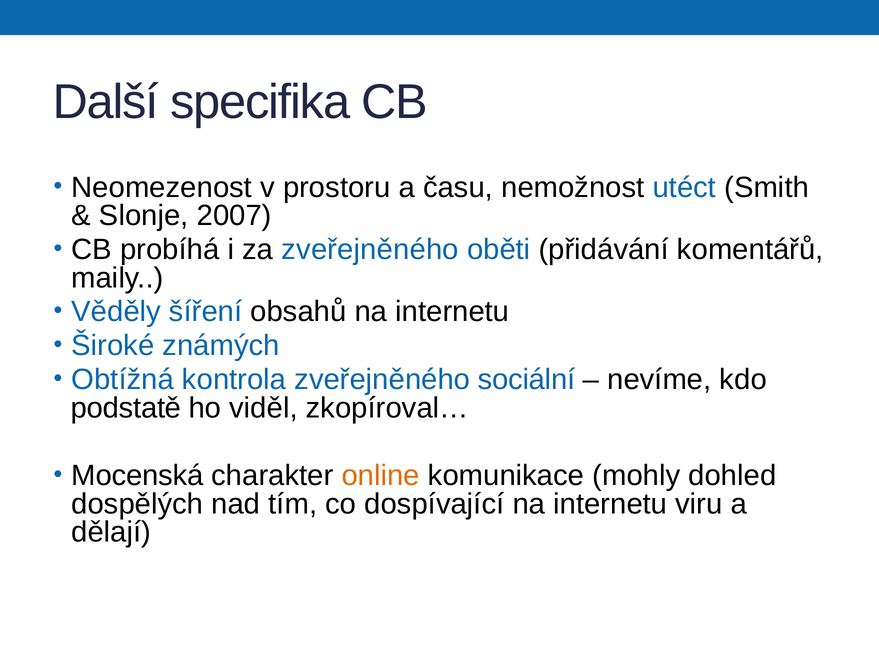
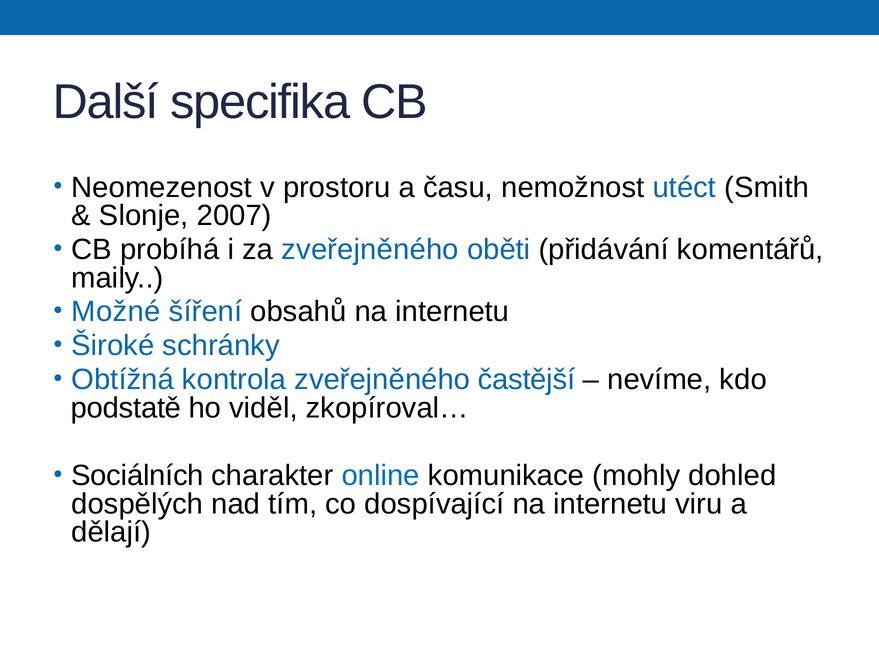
Věděly: Věděly -> Možné (116, 312)
známých: známých -> schránky (221, 346)
sociální: sociální -> častější (527, 380)
Mocenská: Mocenská -> Sociálních (137, 476)
online colour: orange -> blue (381, 476)
